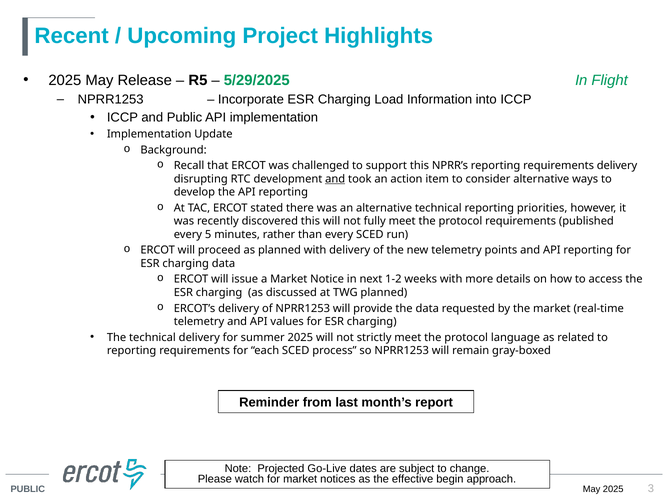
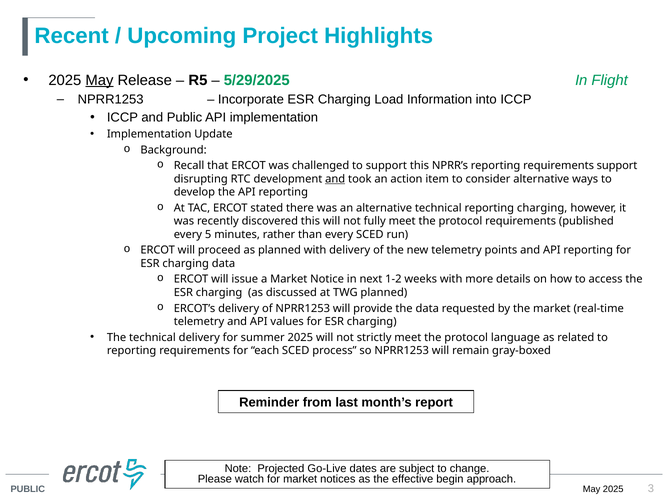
May underline: none -> present (99, 80)
requirements delivery: delivery -> support (617, 165)
reporting priorities: priorities -> charging (542, 208)
